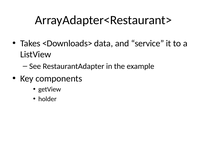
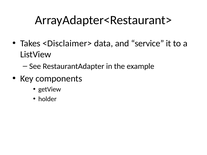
<Downloads>: <Downloads> -> <Disclaimer> (67, 43)
